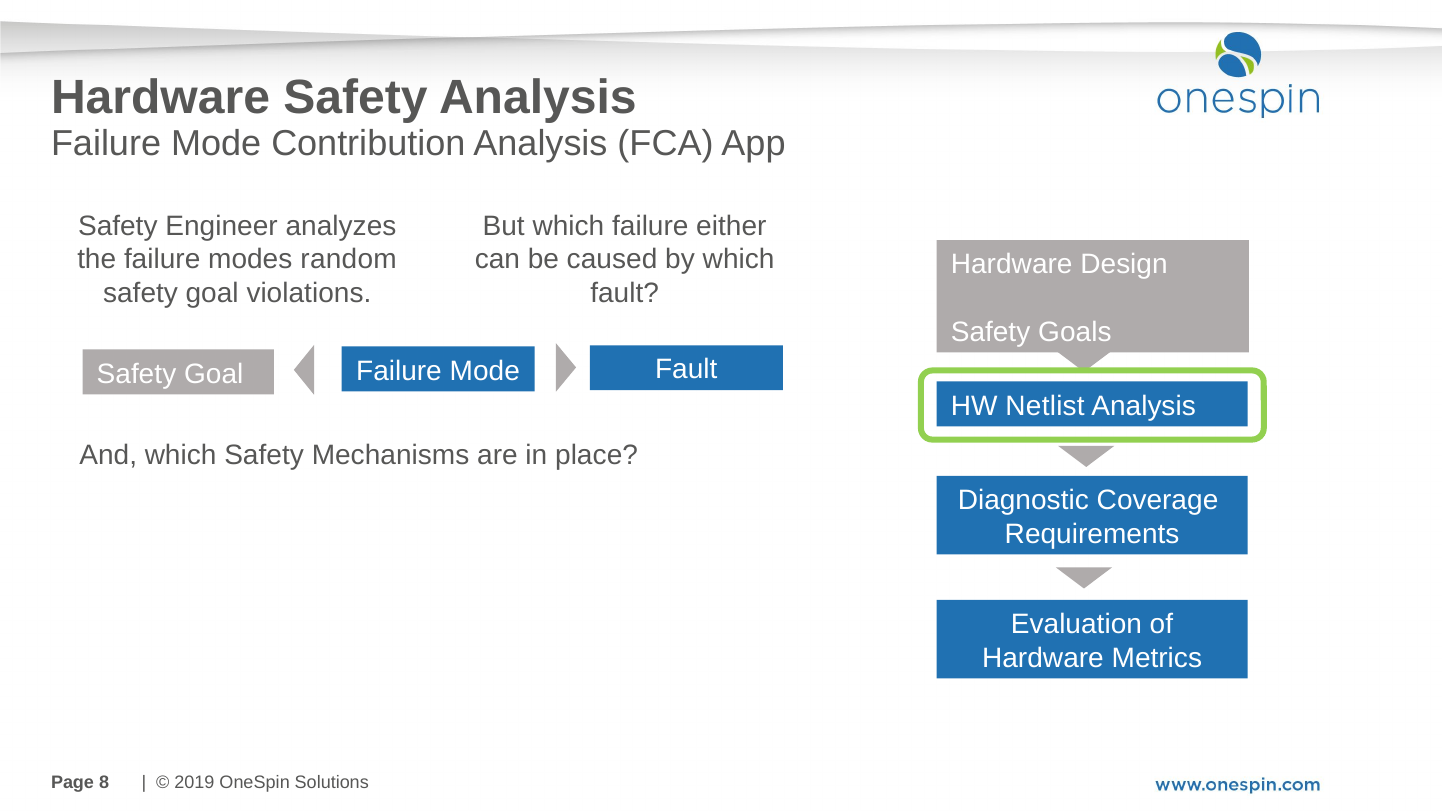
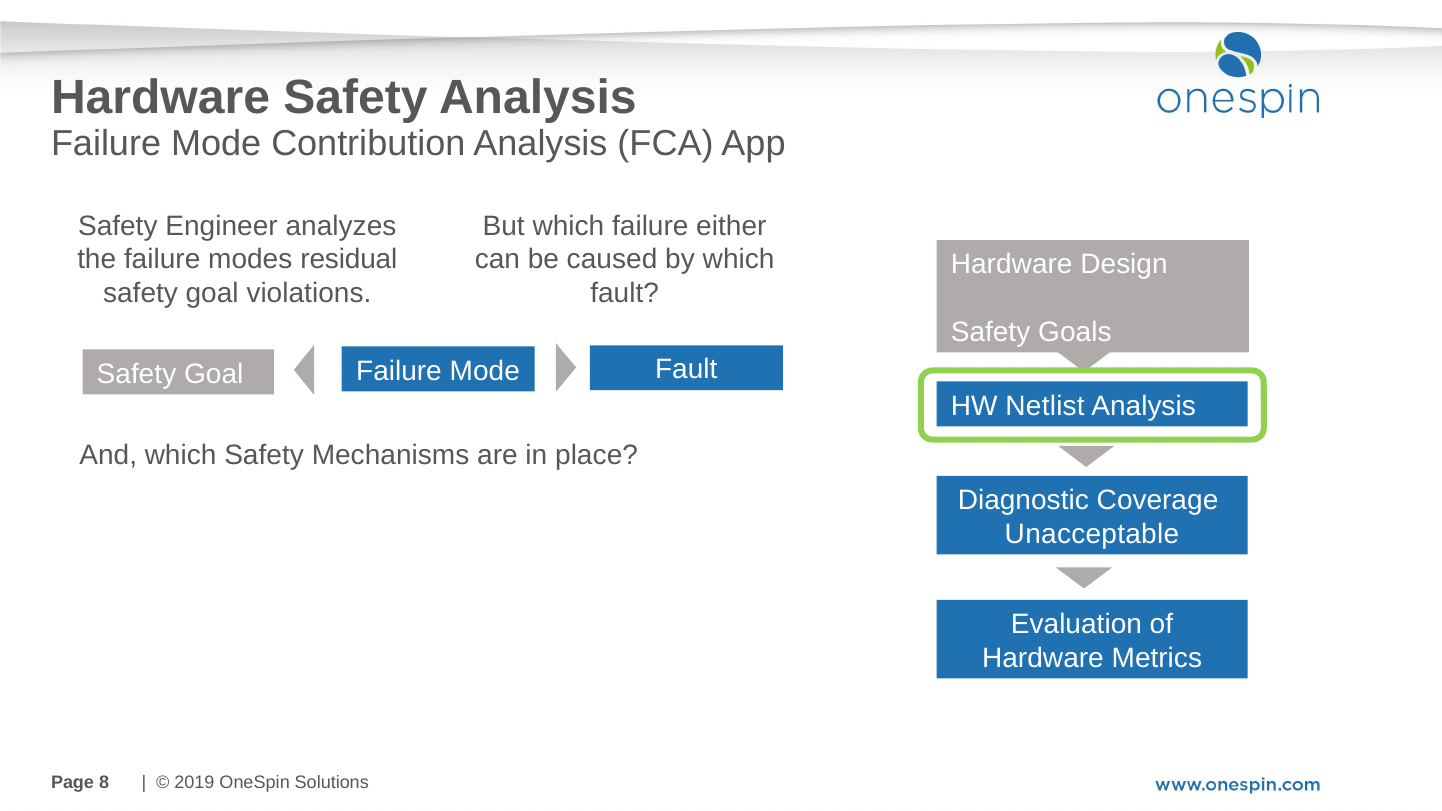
random: random -> residual (349, 260)
Requirements: Requirements -> Unacceptable (1092, 534)
